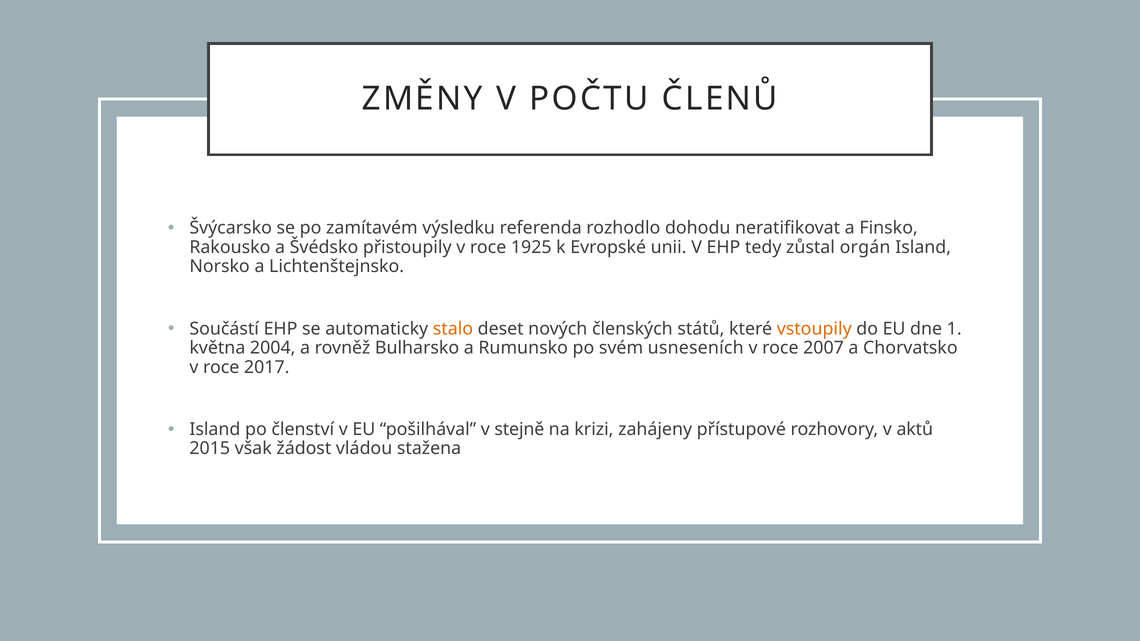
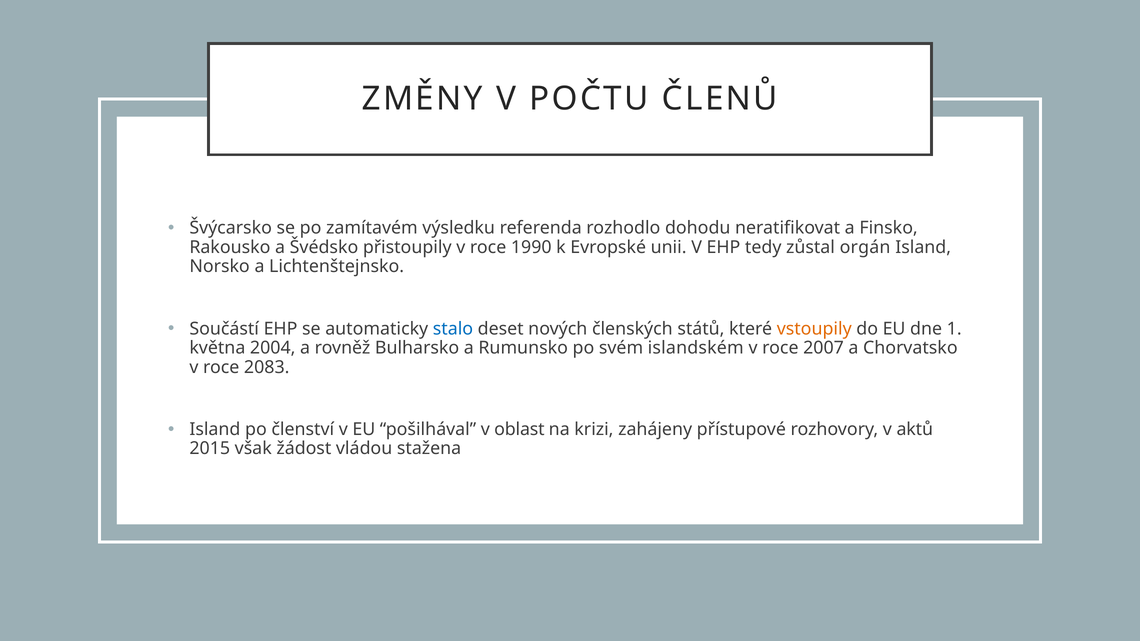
1925: 1925 -> 1990 (531, 247)
stalo colour: orange -> blue (453, 329)
usneseních: usneseních -> islandském (696, 348)
2017: 2017 -> 2083 (267, 367)
stejně: stejně -> oblast (519, 430)
